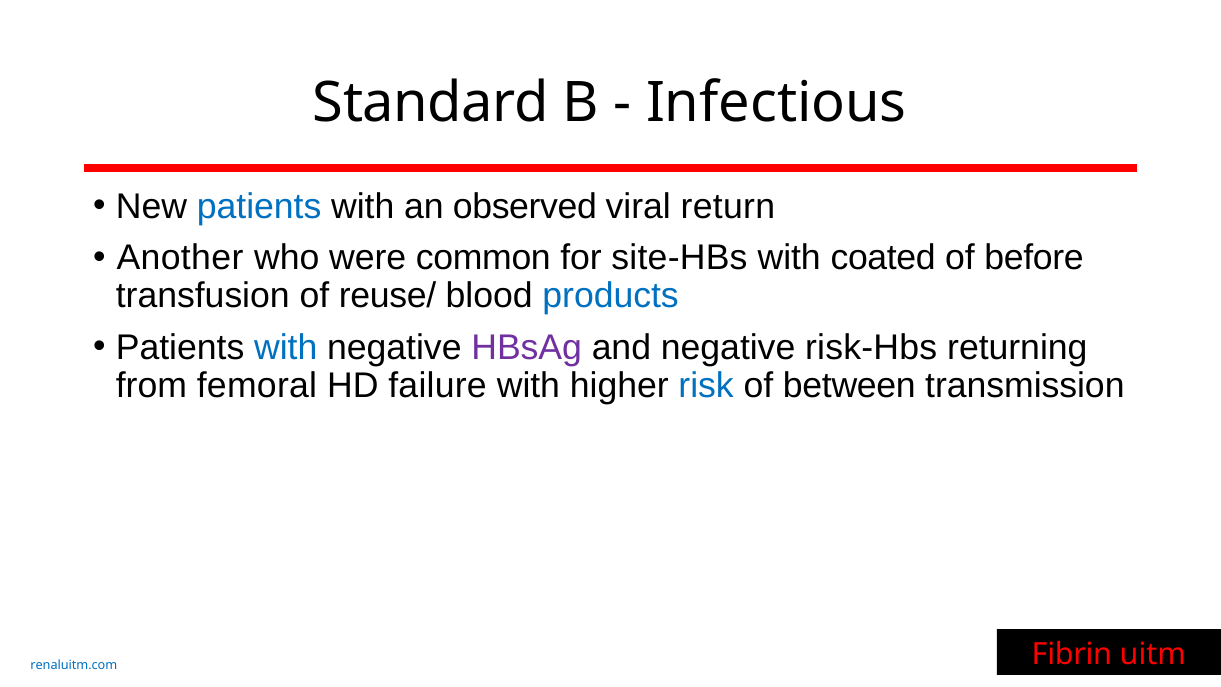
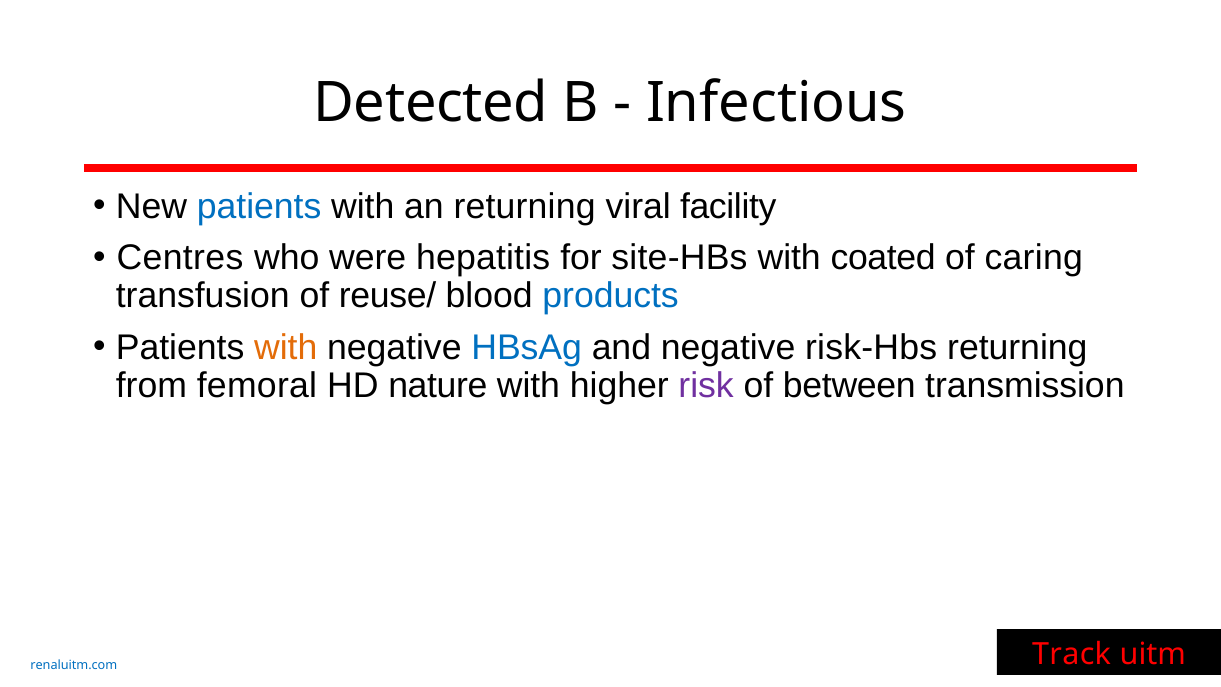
Standard: Standard -> Detected (431, 103)
an observed: observed -> returning (525, 206)
return: return -> facility (728, 206)
Another: Another -> Centres (180, 258)
common: common -> hepatitis (483, 258)
before: before -> caring (1034, 258)
with colour: blue -> orange (286, 347)
HBsAg colour: purple -> blue (527, 347)
failure: failure -> nature (438, 386)
risk colour: blue -> purple (706, 386)
Fibrin: Fibrin -> Track (1072, 654)
